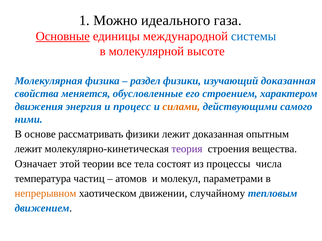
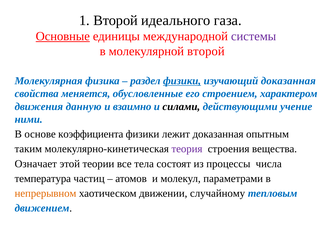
1 Можно: Можно -> Второй (116, 20)
системы colour: blue -> purple (254, 36)
молекулярной высоте: высоте -> второй (206, 51)
физики underline: none -> present (182, 81)
энергия: энергия -> данную (84, 107)
процесс: процесс -> взаимно (132, 107)
силами colour: orange -> black (181, 107)
самого: самого -> учение (296, 107)
рассматривать: рассматривать -> коэффициента (91, 134)
лежит: лежит -> таким (28, 149)
